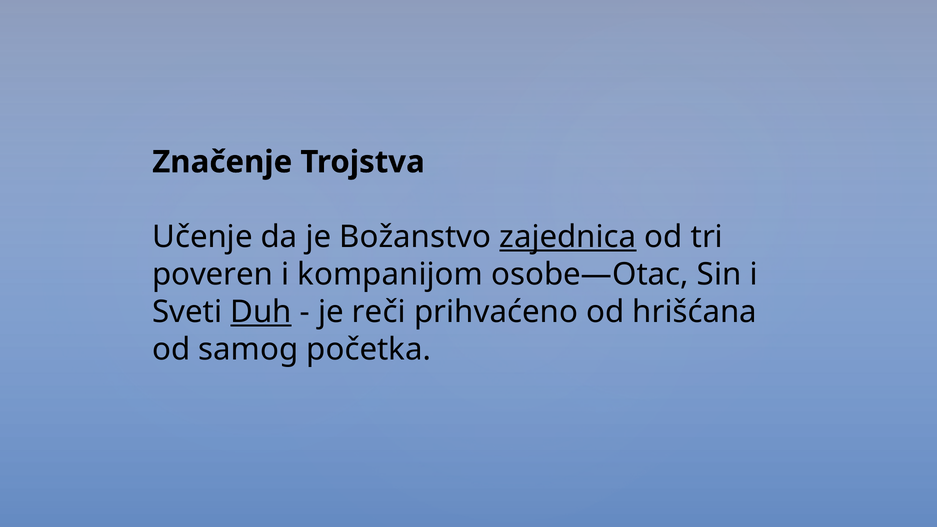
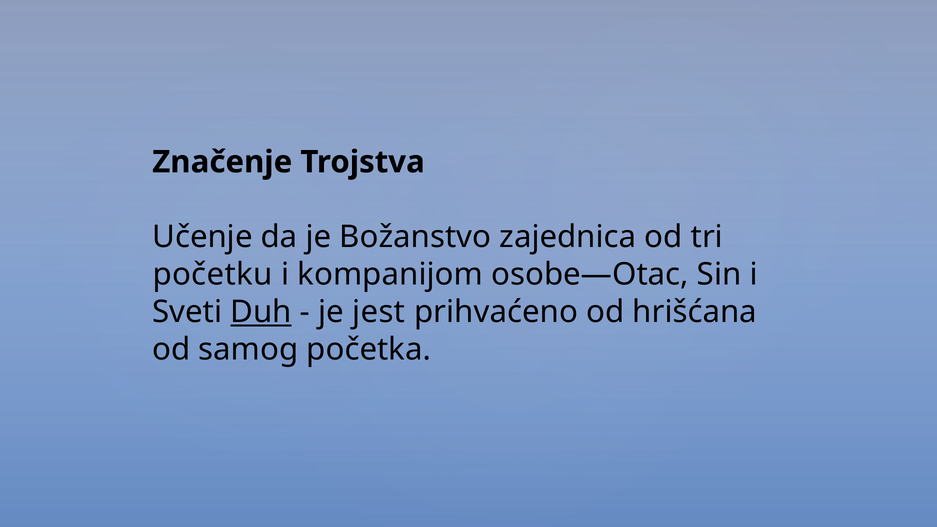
zajednica underline: present -> none (568, 237)
poveren: poveren -> početku (212, 275)
reči: reči -> jest (379, 312)
